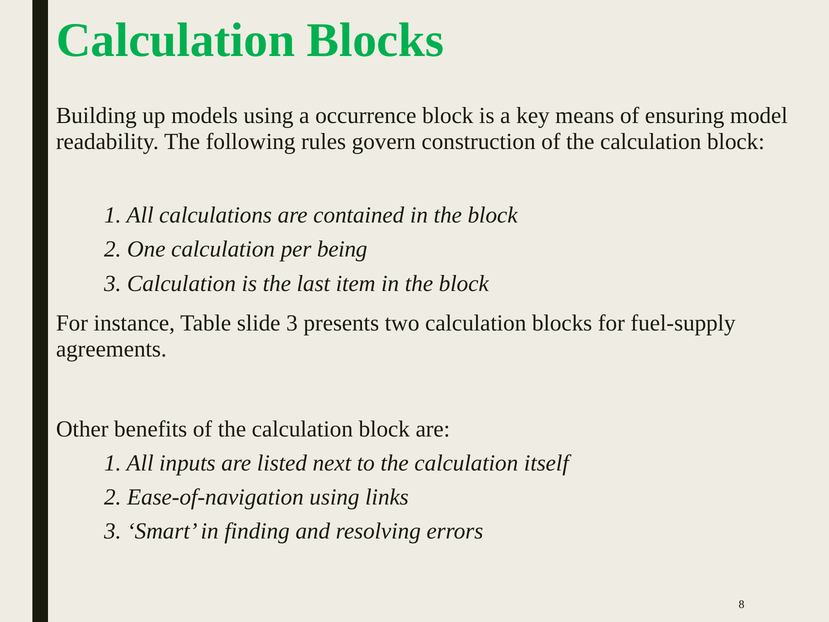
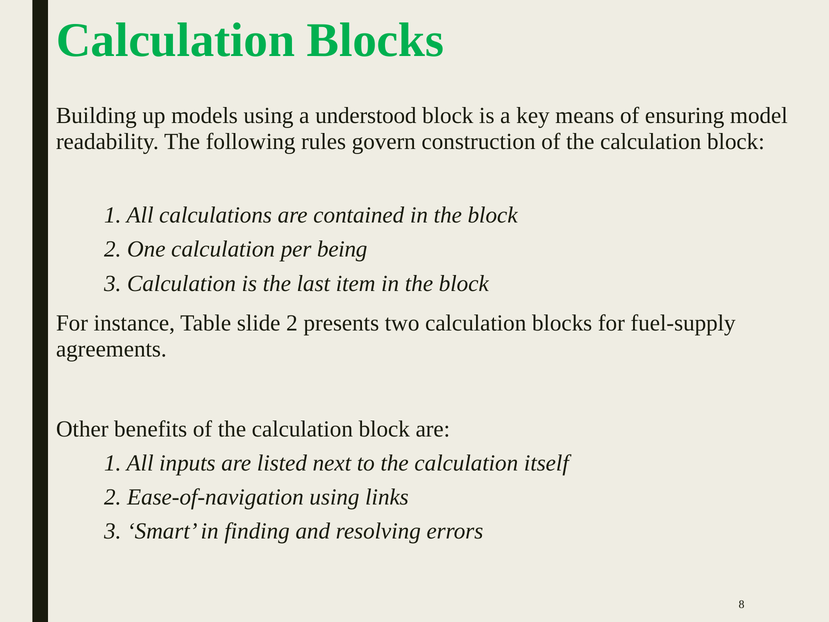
occurrence: occurrence -> understood (366, 115)
slide 3: 3 -> 2 (292, 323)
